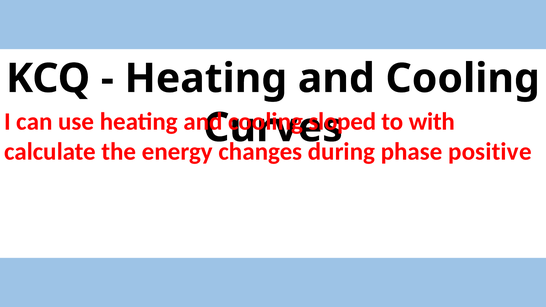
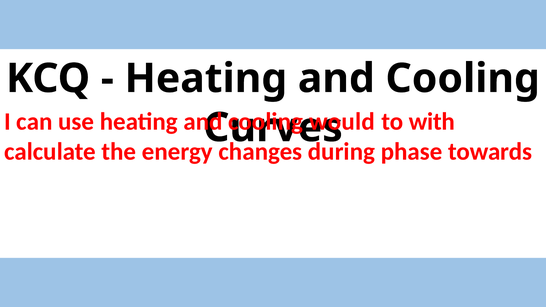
sloped: sloped -> would (342, 122)
positive: positive -> towards (490, 152)
